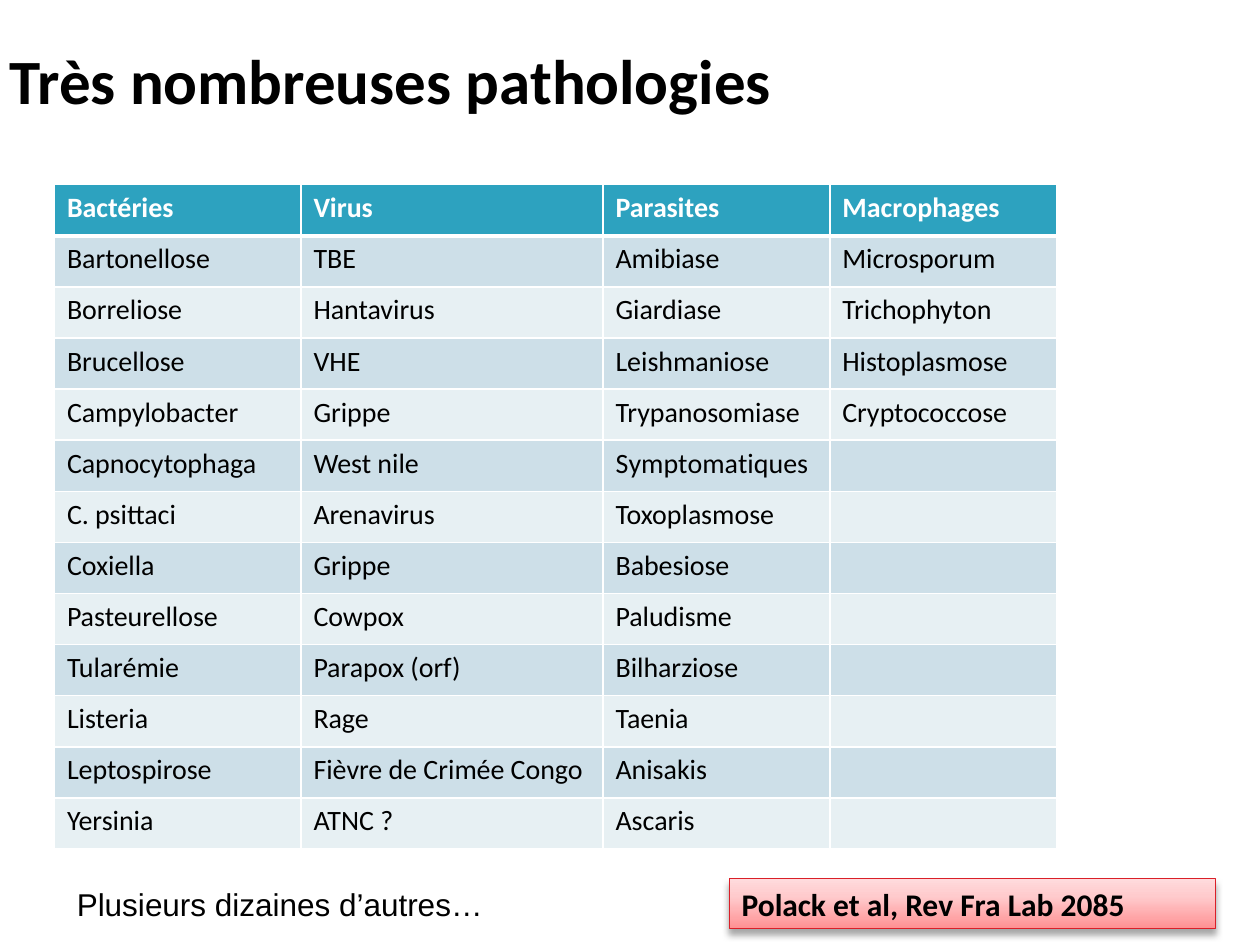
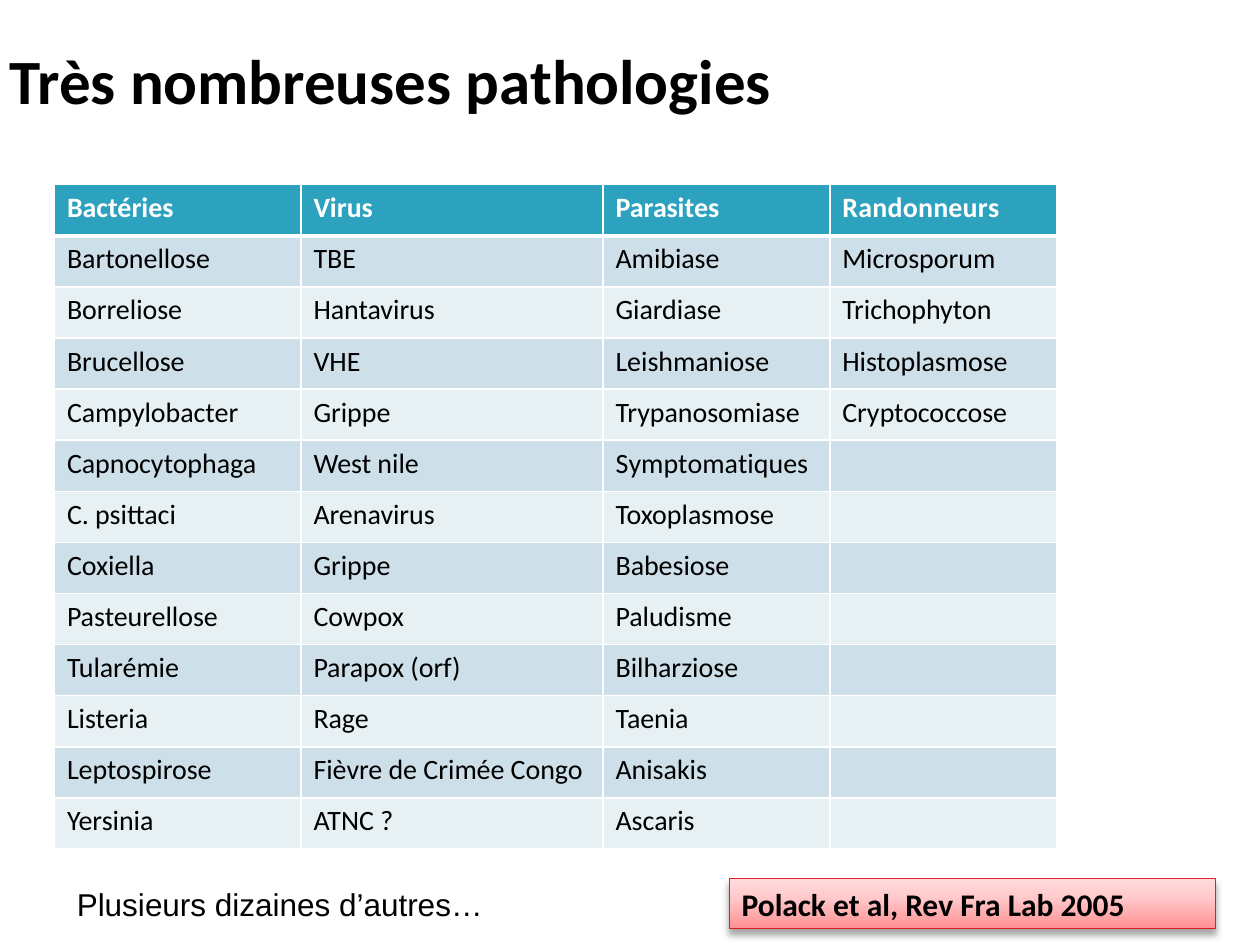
Macrophages: Macrophages -> Randonneurs (921, 208)
2085: 2085 -> 2005 (1093, 906)
